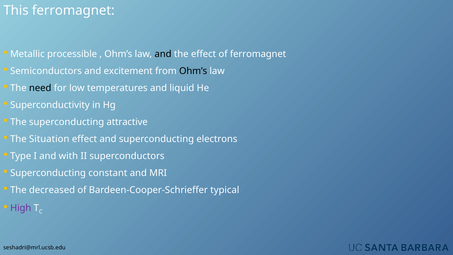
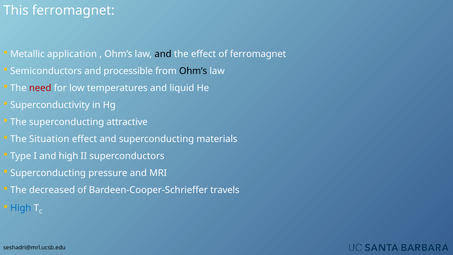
processible: processible -> application (72, 54)
excitement: excitement -> processible (128, 71)
need colour: black -> red (40, 88)
electrons: electrons -> materials (217, 139)
and with: with -> high (68, 156)
constant: constant -> pressure (108, 173)
typical: typical -> travels (225, 190)
High colour: purple -> blue (21, 208)
